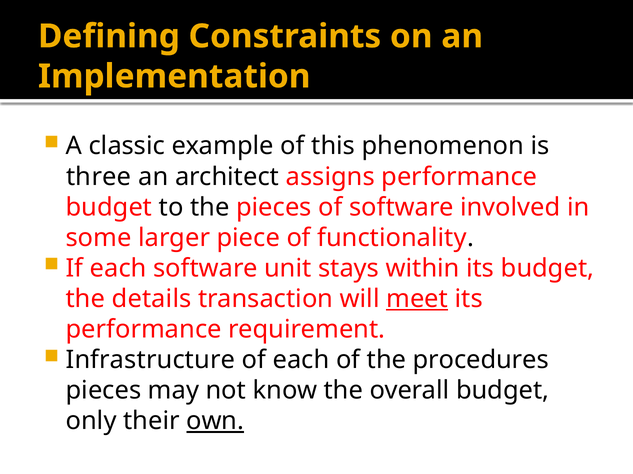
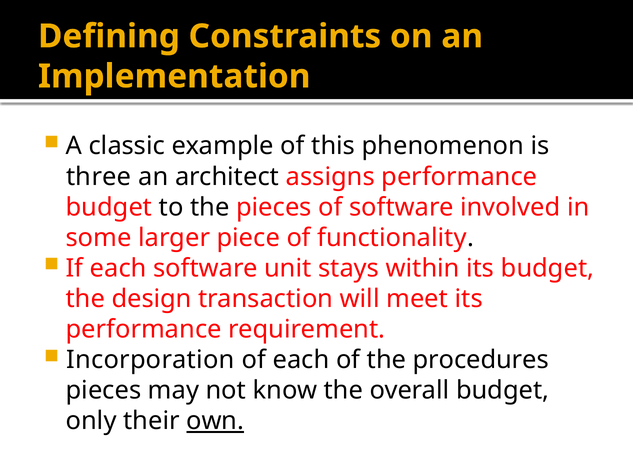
details: details -> design (152, 299)
meet underline: present -> none (417, 299)
Infrastructure: Infrastructure -> Incorporation (150, 361)
